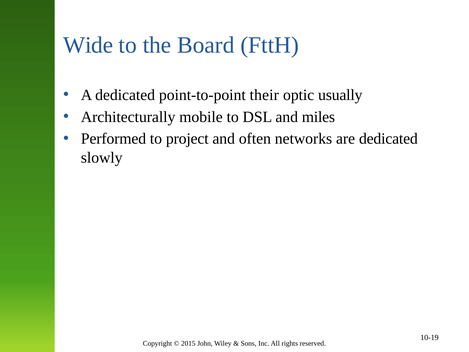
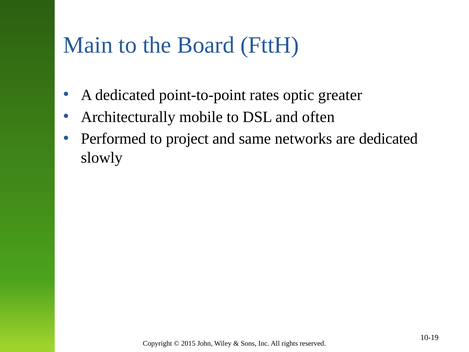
Wide: Wide -> Main (88, 45)
their: their -> rates (264, 95)
usually: usually -> greater (340, 95)
miles: miles -> often (318, 117)
often: often -> same (255, 139)
